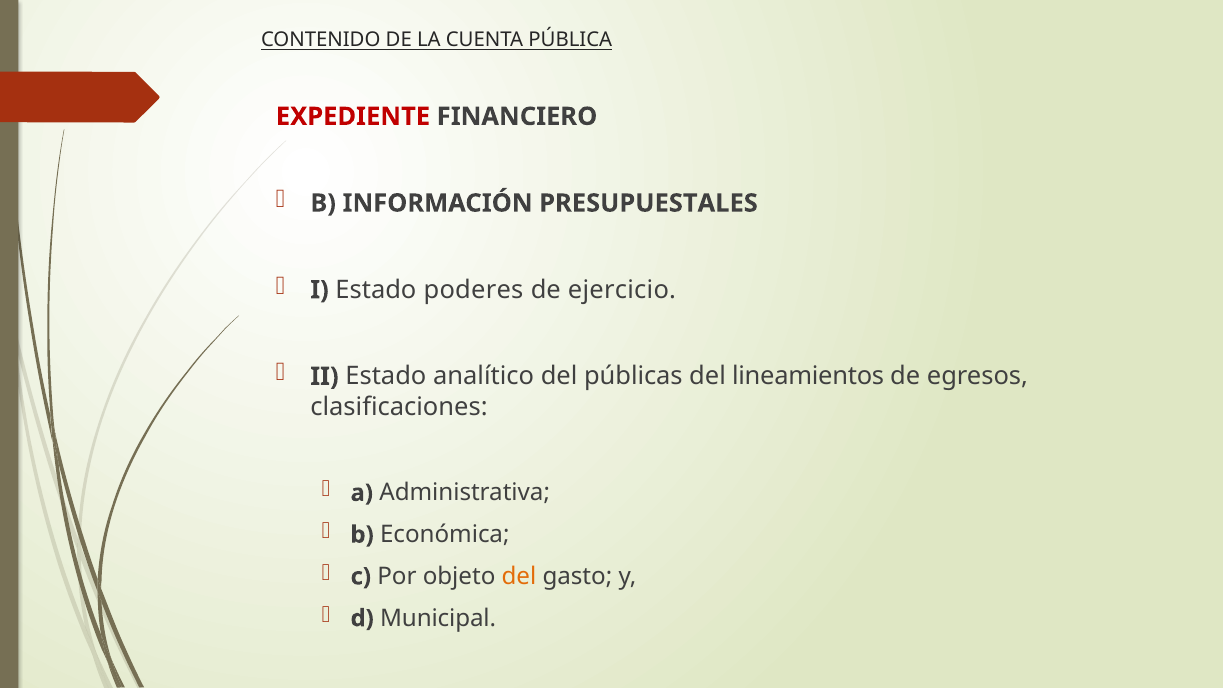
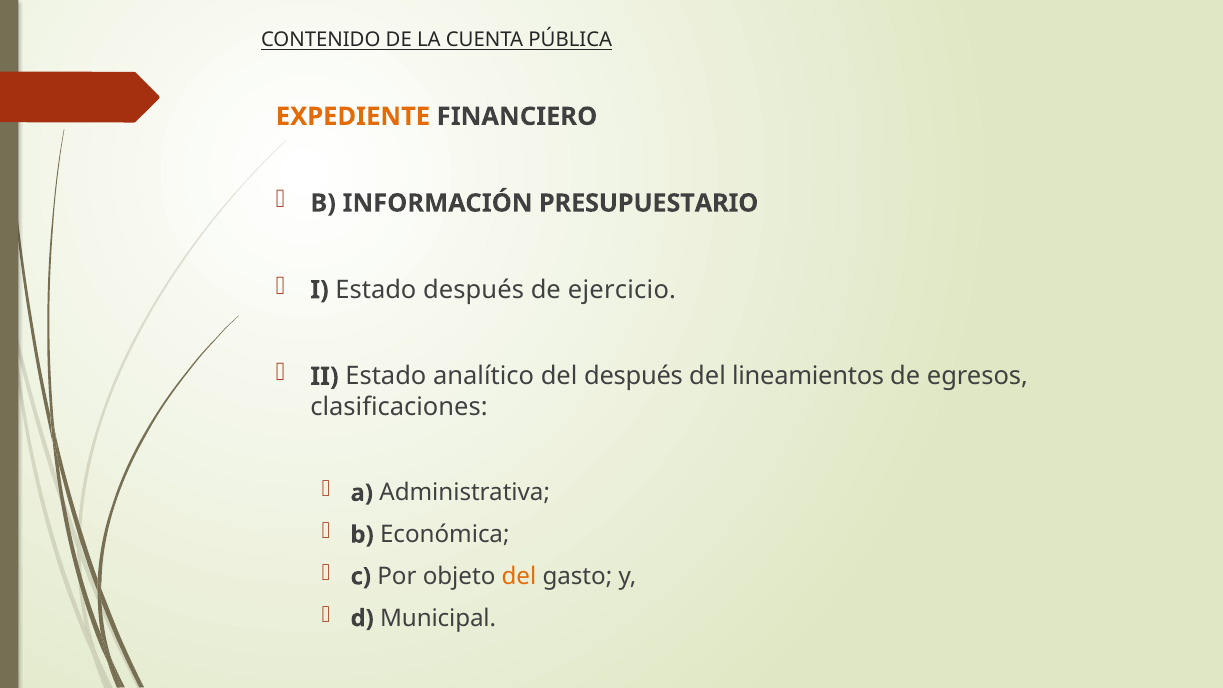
EXPEDIENTE colour: red -> orange (353, 116)
PRESUPUESTALES: PRESUPUESTALES -> PRESUPUESTARIO (649, 203)
Estado poderes: poderes -> después (474, 290)
del públicas: públicas -> después (633, 377)
